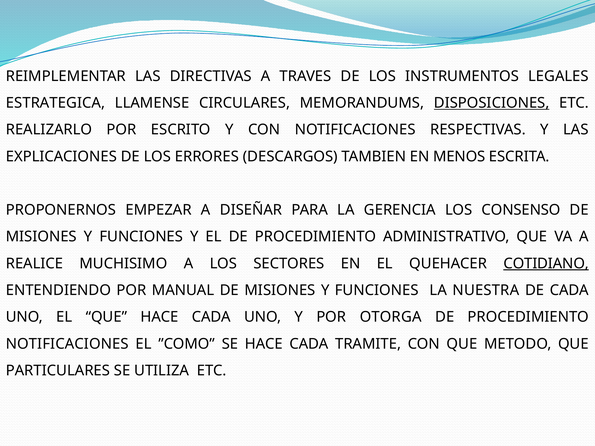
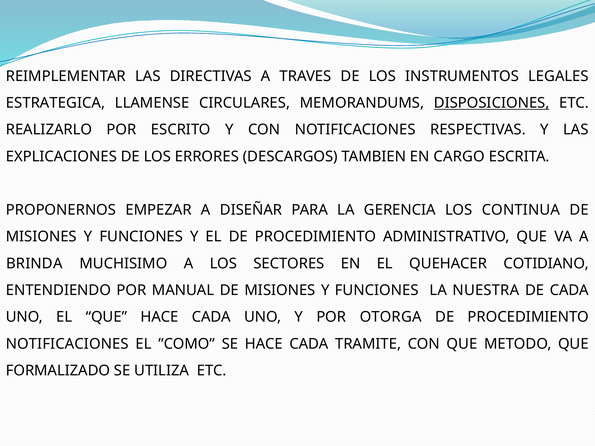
MENOS: MENOS -> CARGO (459, 157)
CONSENSO: CONSENSO -> CONTINUA (521, 210)
REALICE: REALICE -> BRINDA (34, 264)
COTIDIANO underline: present -> none (546, 264)
PARTICULARES: PARTICULARES -> FORMALIZADO (58, 371)
